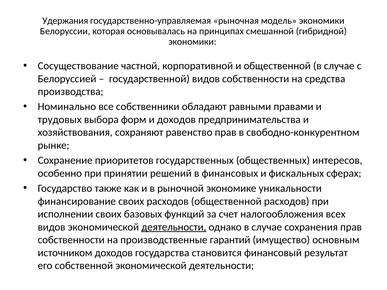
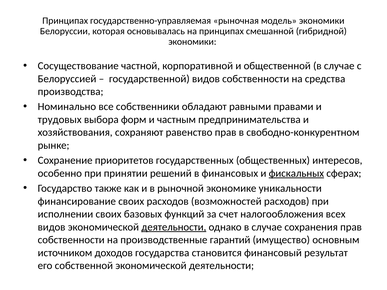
Удержания: Удержания -> Принципах (65, 21)
и доходов: доходов -> частным (176, 120)
фискальных underline: none -> present (296, 173)
расходов общественной: общественной -> возможностей (226, 201)
